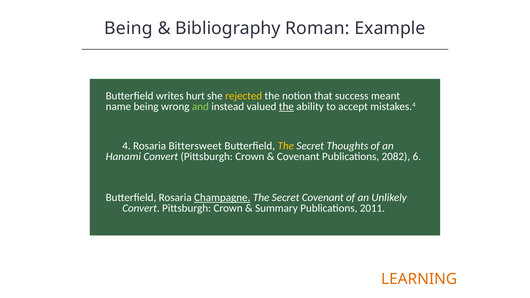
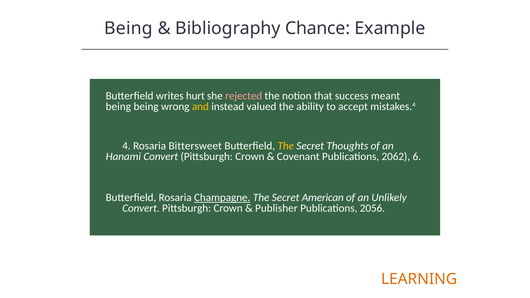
Roman: Roman -> Chance (318, 29)
rejected colour: yellow -> pink (244, 96)
name: name -> being (118, 107)
and colour: light green -> yellow (200, 107)
the underline: present -> none (286, 107)
2082: 2082 -> 2062 (396, 157)
Secret Covenant: Covenant -> American (323, 198)
Summary: Summary -> Publisher (276, 208)
2011: 2011 -> 2056 (372, 208)
